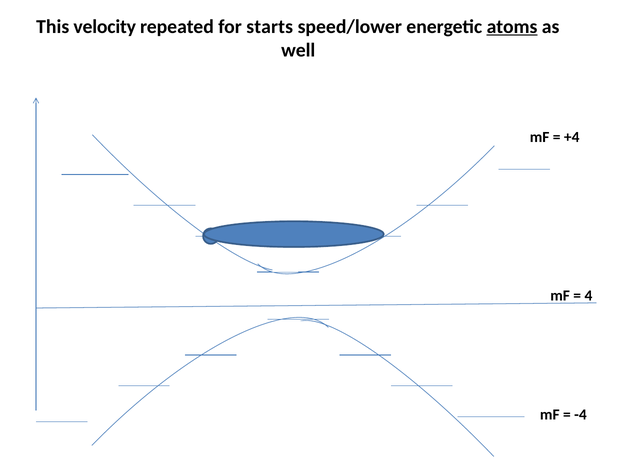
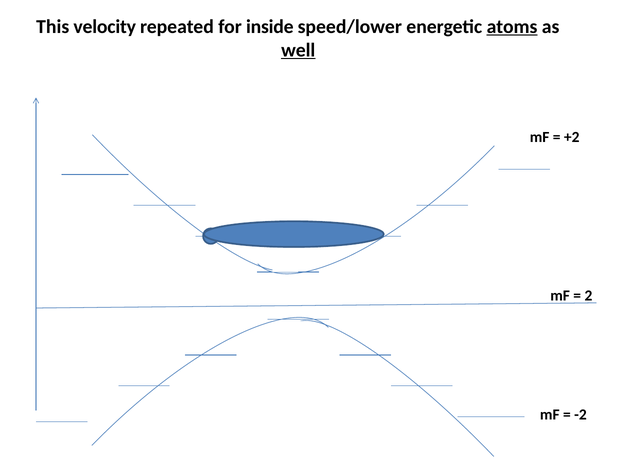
starts: starts -> inside (270, 27)
well underline: none -> present (298, 50)
+4: +4 -> +2 (572, 138)
4: 4 -> 2 (588, 296)
-4: -4 -> -2 (580, 415)
